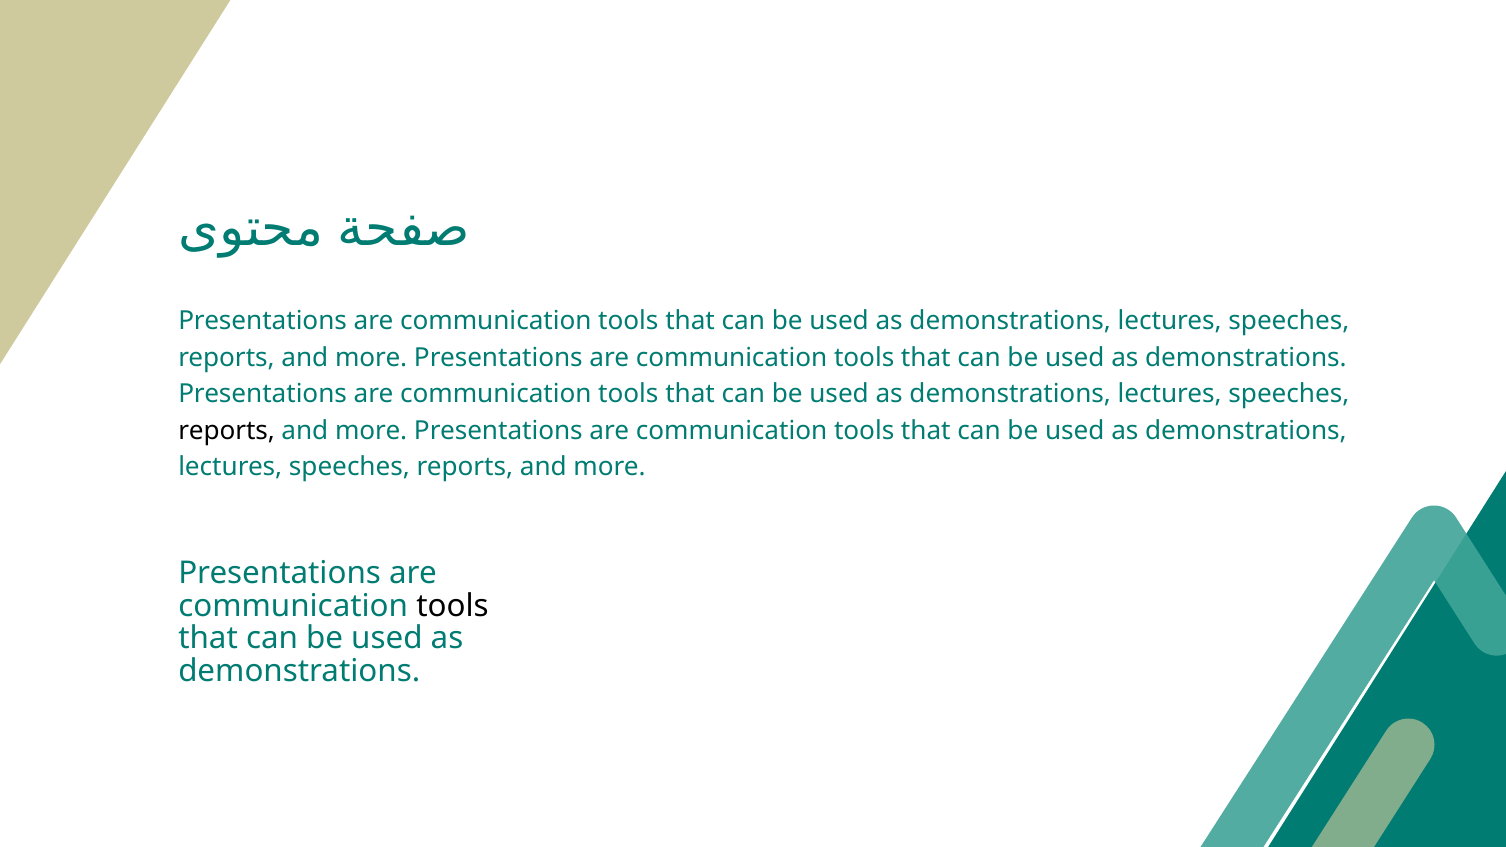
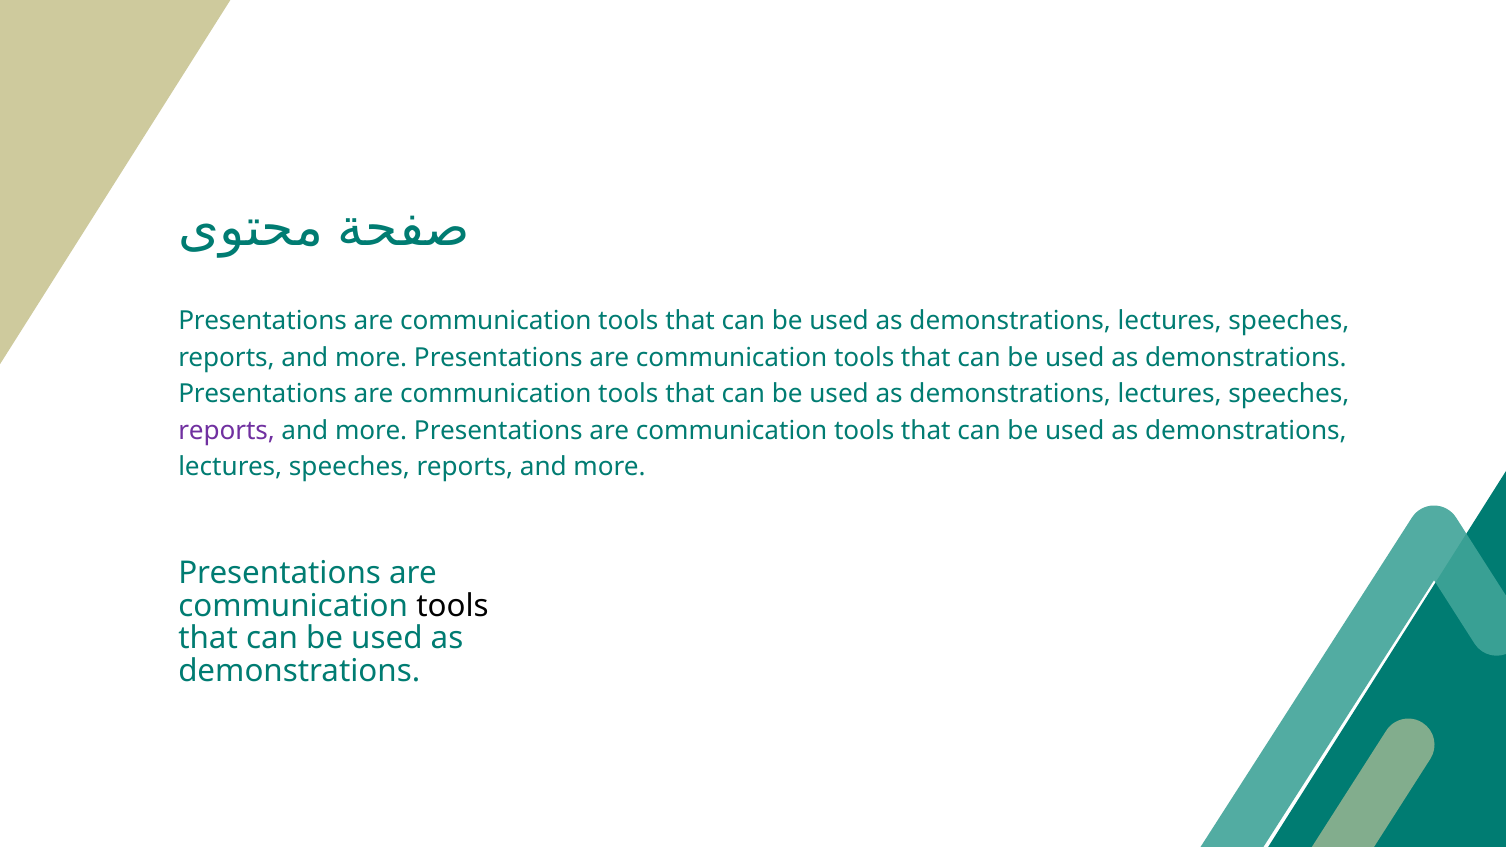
reports colour: black -> purple (227, 431)
